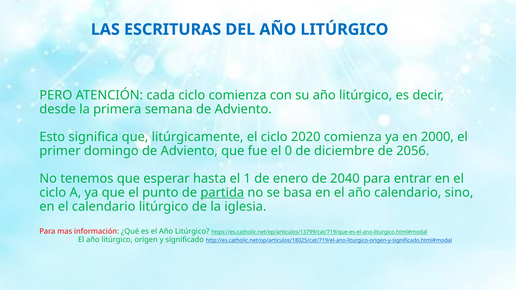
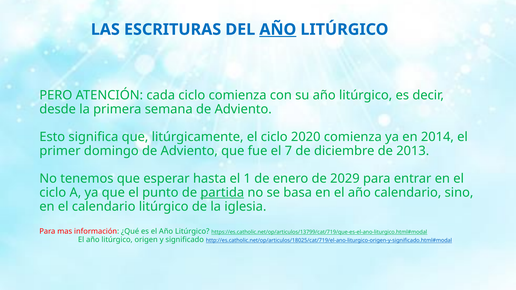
AÑO underline: none -> present (278, 30)
2000: 2000 -> 2014 (437, 137)
0: 0 -> 7 (288, 151)
2056: 2056 -> 2013 (413, 151)
2040: 2040 -> 2029 (345, 179)
